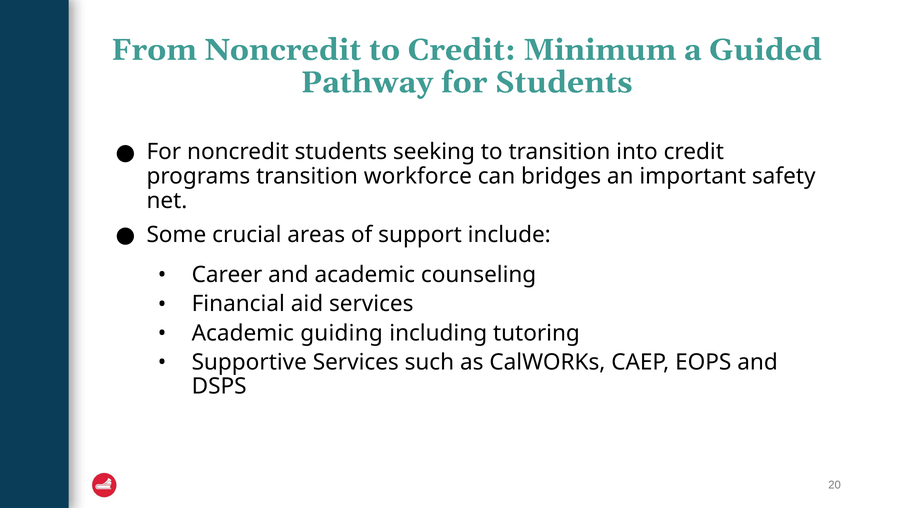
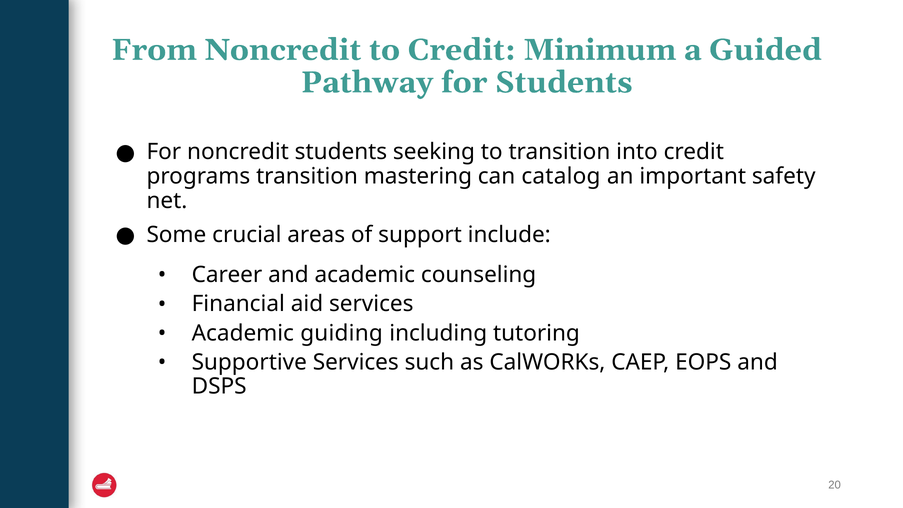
workforce: workforce -> mastering (418, 176)
bridges: bridges -> catalog (561, 176)
